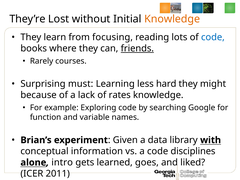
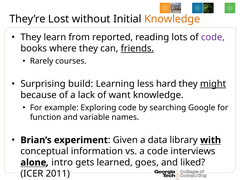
focusing: focusing -> reported (113, 37)
code colour: blue -> purple (213, 37)
must: must -> build (81, 84)
might underline: none -> present (213, 84)
rates: rates -> want (120, 95)
disciplines: disciplines -> interviews (193, 151)
